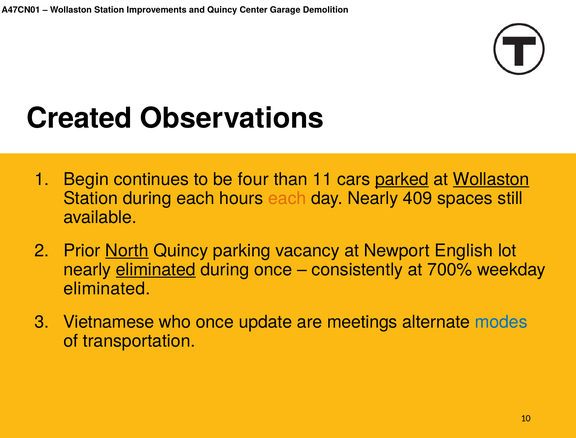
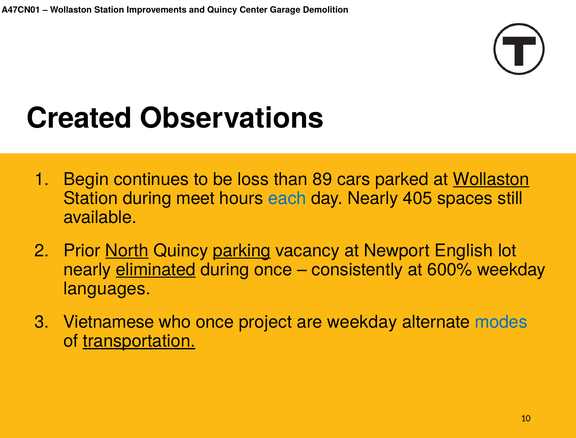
four: four -> loss (253, 179)
11: 11 -> 89 (322, 179)
parked underline: present -> none (402, 179)
during each: each -> meet (196, 198)
each colour: orange -> blue (287, 198)
409: 409 -> 405 (418, 198)
parking underline: none -> present (242, 251)
700%: 700% -> 600% (450, 270)
eliminated: eliminated -> languages (107, 289)
update: update -> project (265, 322)
are meetings: meetings -> weekday (362, 322)
transportation underline: none -> present (139, 341)
